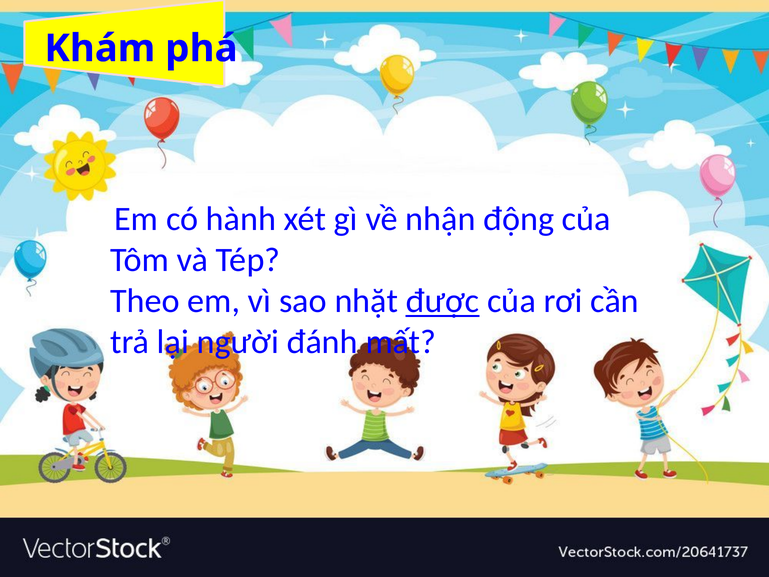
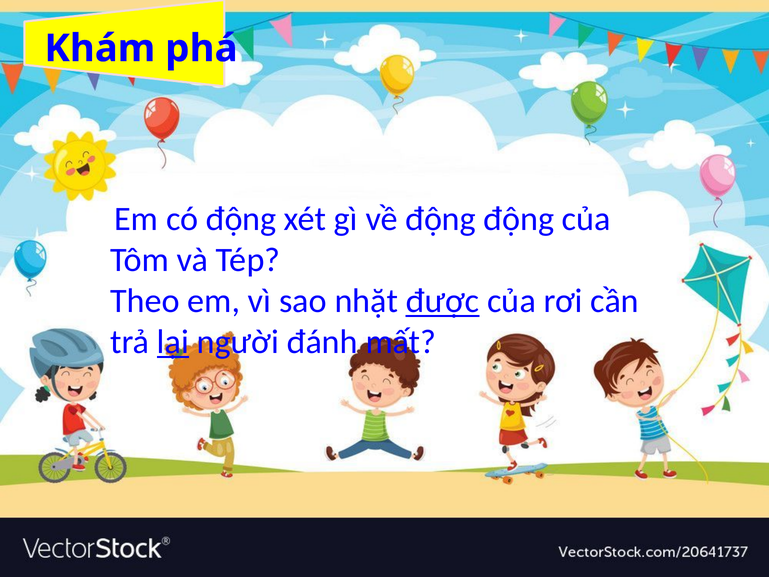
có hành: hành -> động (241, 219)
về nhận: nhận -> động (441, 219)
lại underline: none -> present (173, 342)
